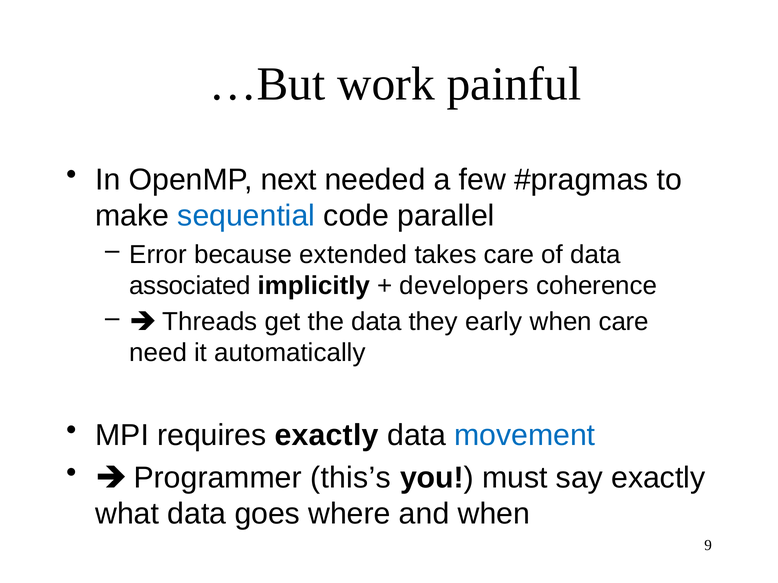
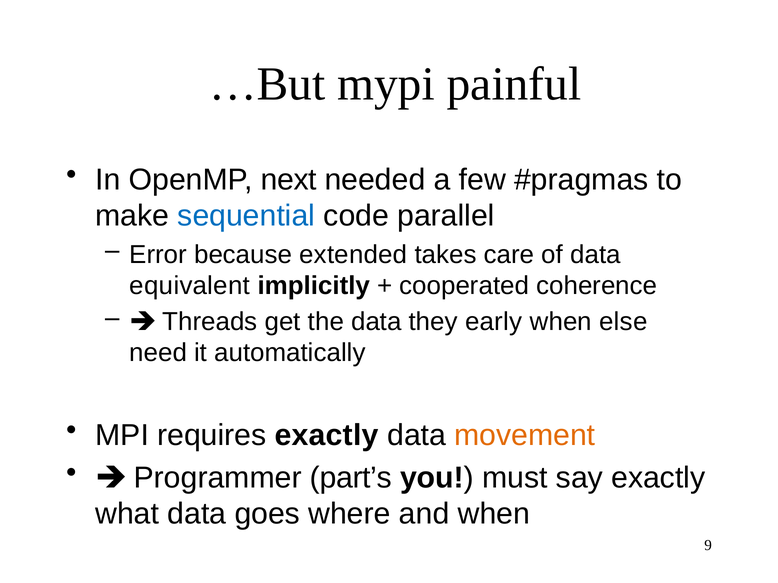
work: work -> mypi (386, 84)
associated: associated -> equivalent (190, 286)
developers: developers -> cooperated (464, 286)
when care: care -> else (623, 322)
movement colour: blue -> orange (525, 436)
this’s: this’s -> part’s (351, 478)
